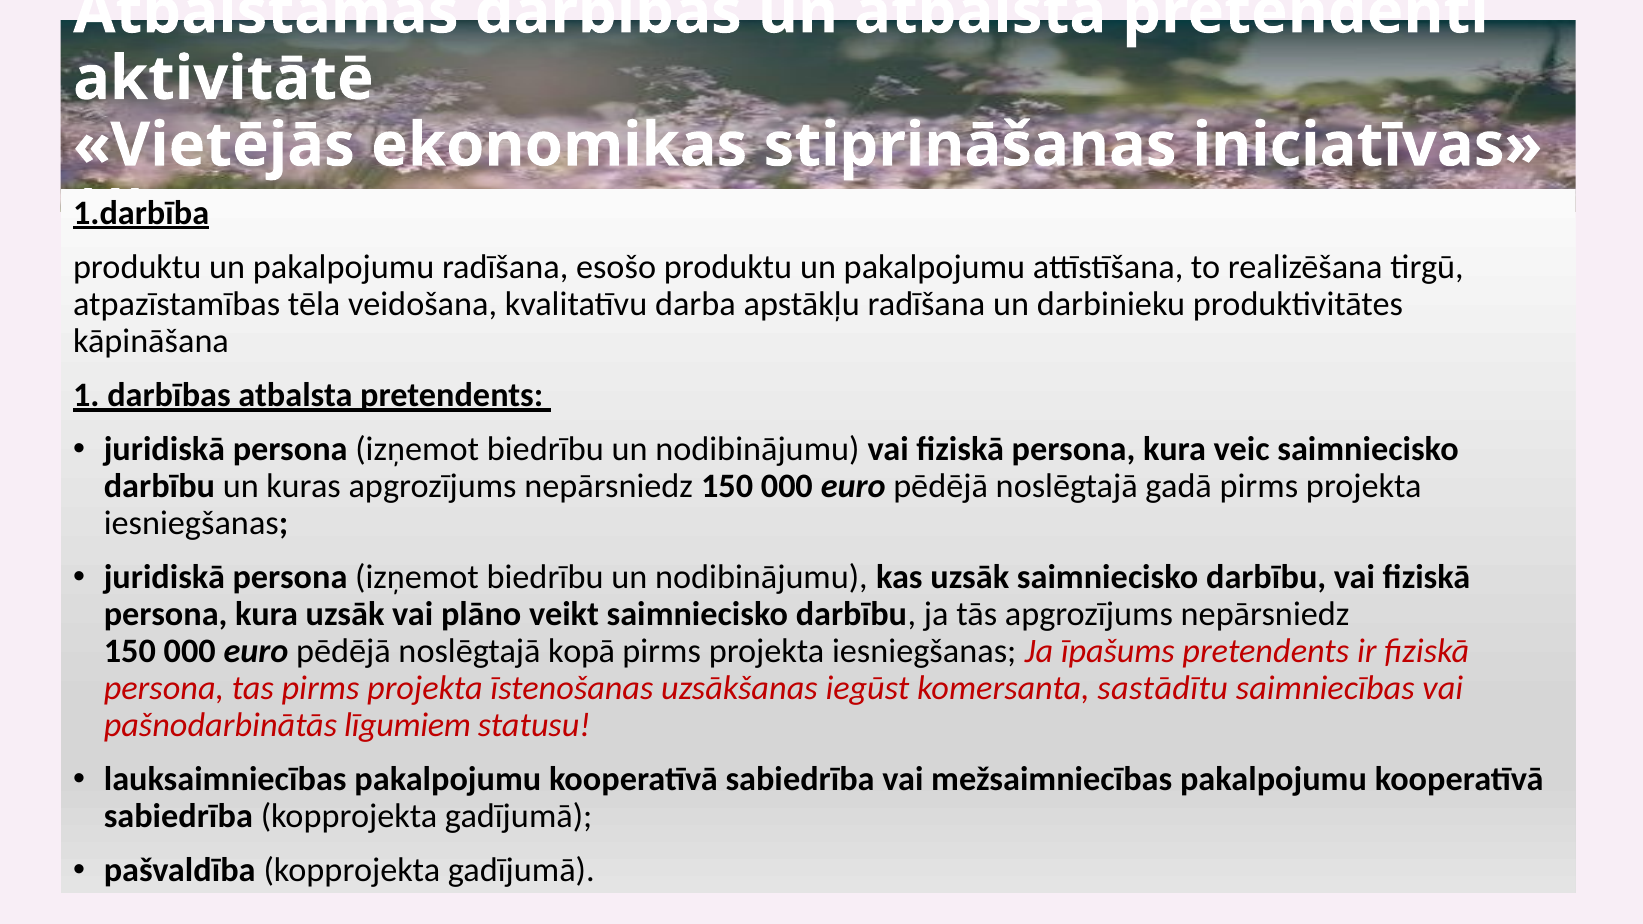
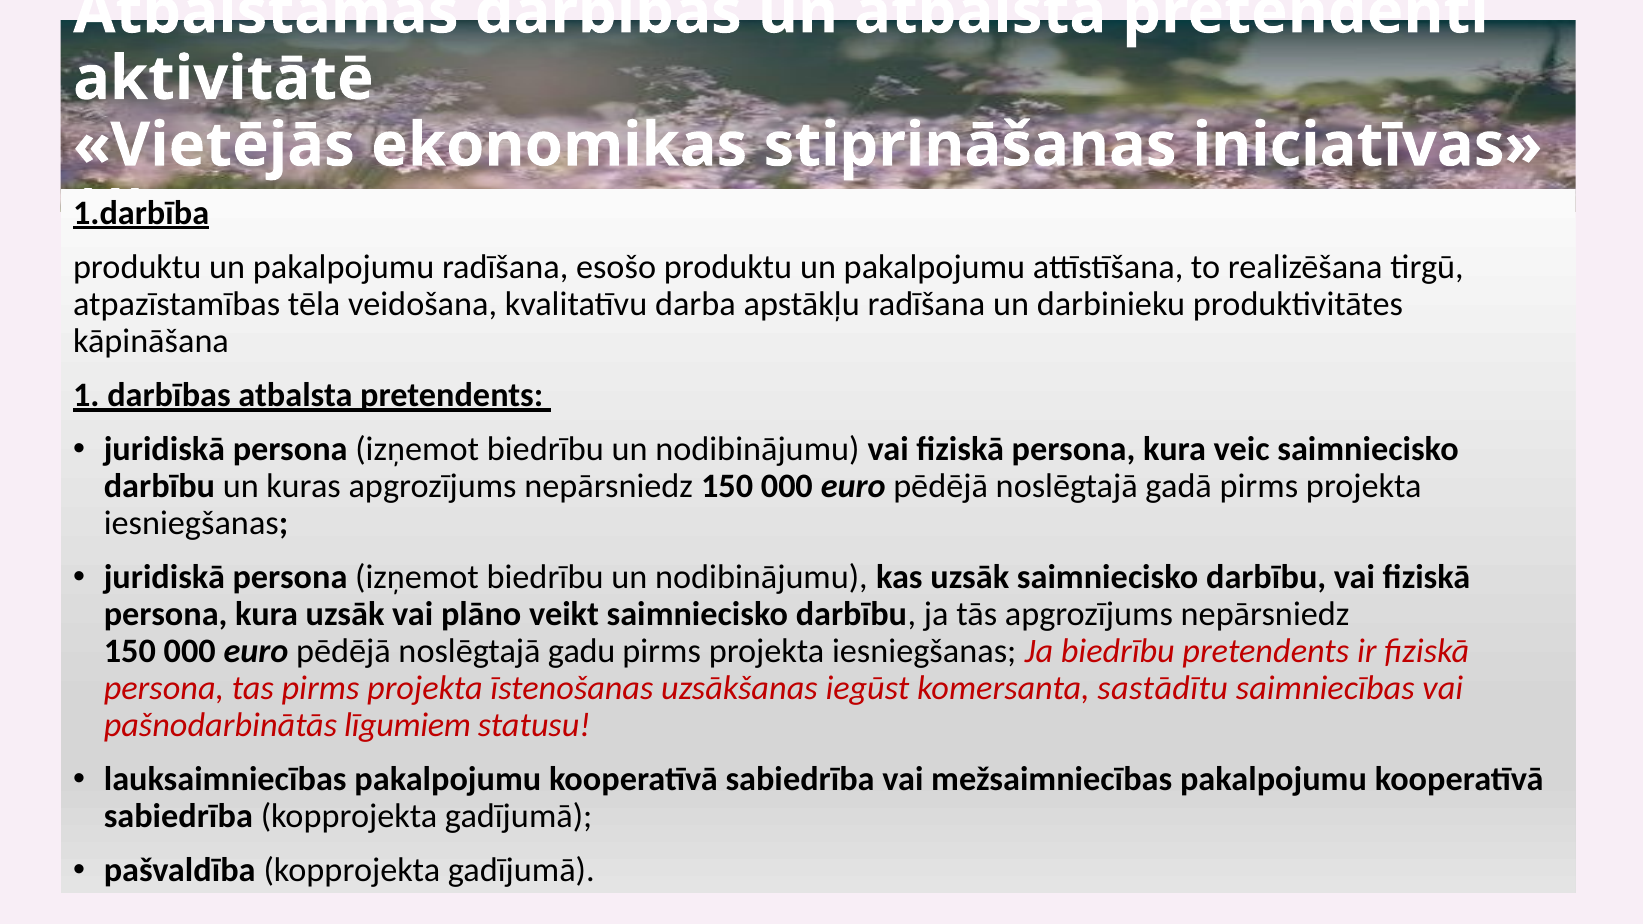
kopā: kopā -> gadu (582, 651)
Ja īpašums: īpašums -> biedrību (1118, 651)
